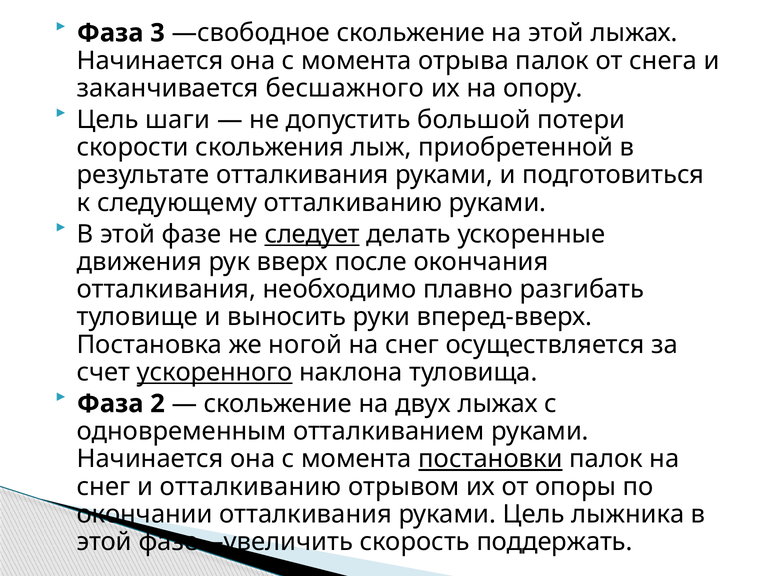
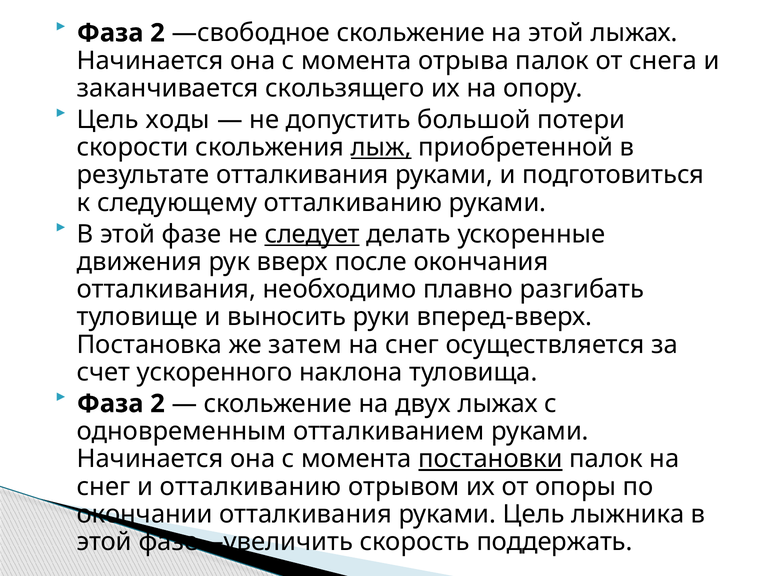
3: 3 -> 2 (157, 33)
бесшажного: бесшажного -> скользящего (345, 88)
шаги: шаги -> ходы (178, 120)
лыж underline: none -> present (381, 147)
ногой: ногой -> затем (305, 345)
ускоренного underline: present -> none (215, 372)
